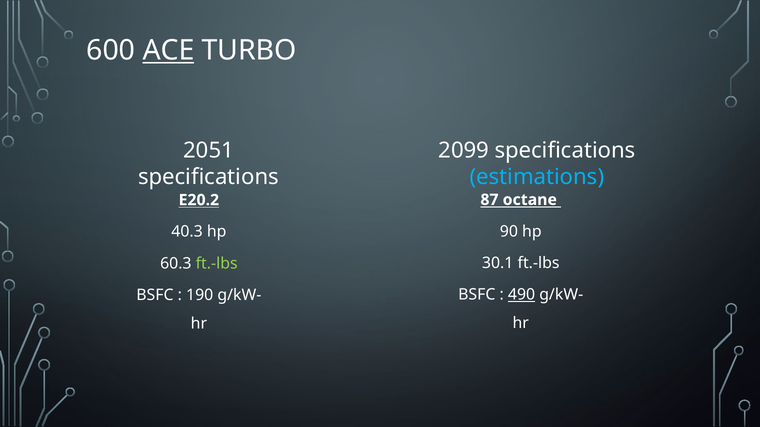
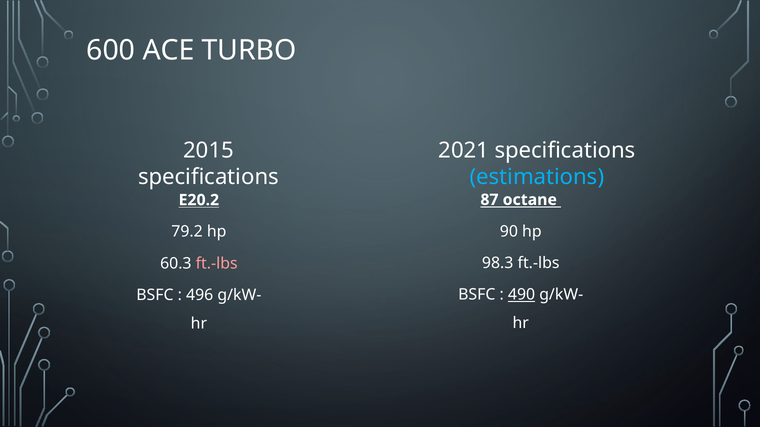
ACE underline: present -> none (168, 51)
2051: 2051 -> 2015 (209, 151)
2099: 2099 -> 2021 (464, 151)
40.3: 40.3 -> 79.2 (187, 232)
30.1: 30.1 -> 98.3 (498, 263)
ft.-lbs colour: light green -> pink (217, 264)
190: 190 -> 496 (200, 295)
